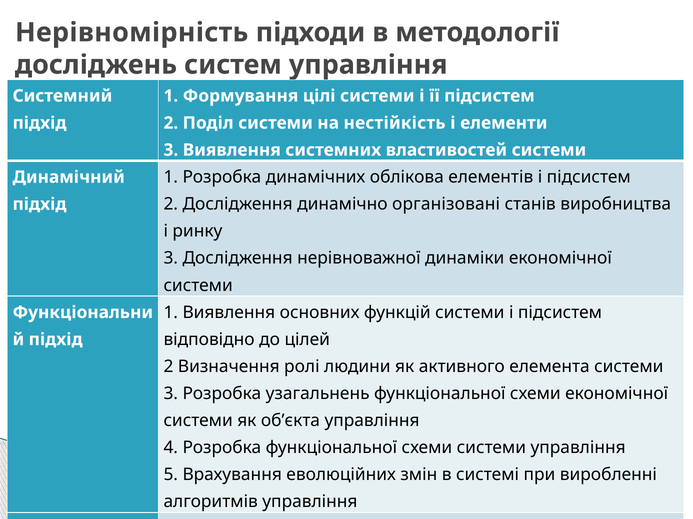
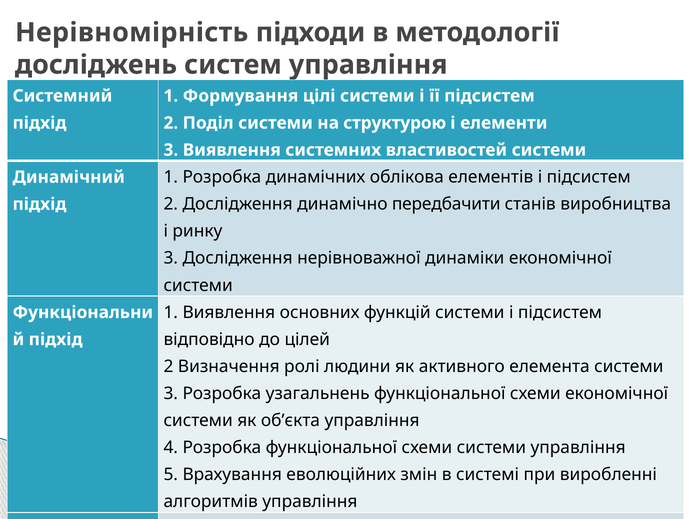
нестійкість: нестійкість -> структурою (395, 123)
організовані: організовані -> передбачити (446, 204)
